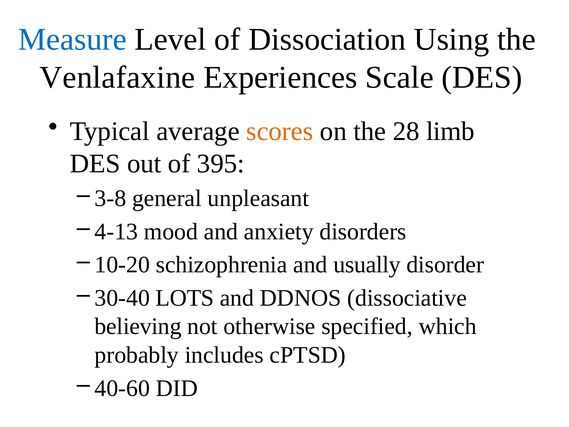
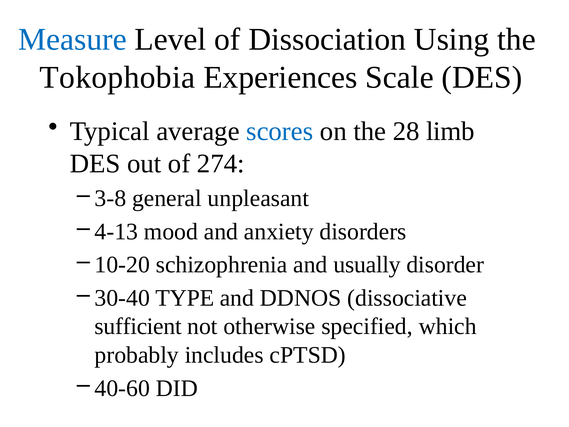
Venlafaxine: Venlafaxine -> Tokophobia (117, 77)
scores colour: orange -> blue (280, 131)
395: 395 -> 274 (221, 163)
LOTS: LOTS -> TYPE (185, 298)
believing: believing -> sufficient (138, 326)
